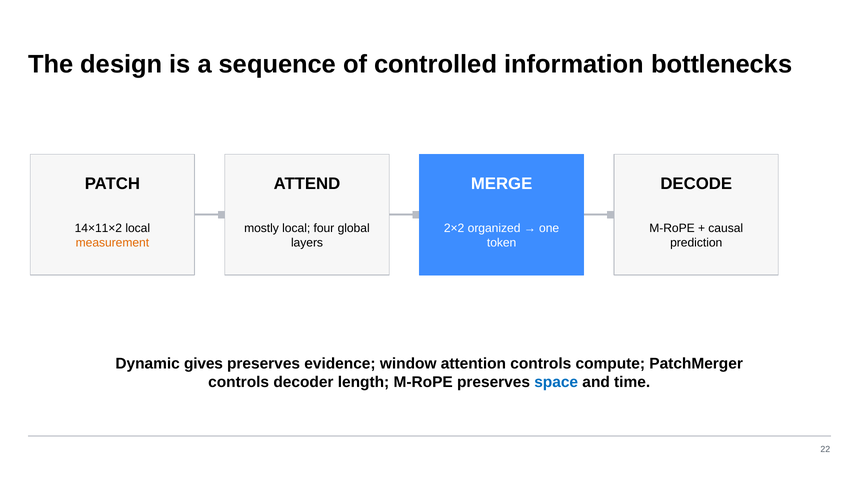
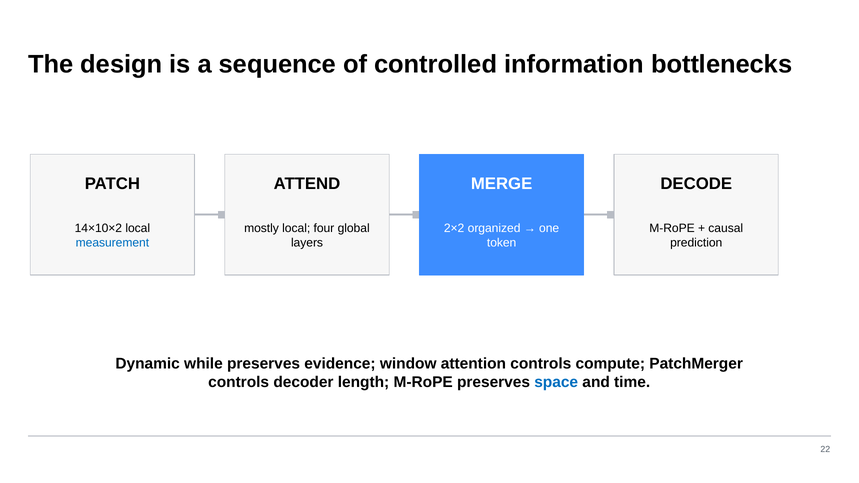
14×11×2: 14×11×2 -> 14×10×2 (98, 228)
measurement colour: orange -> blue (112, 243)
gives: gives -> while (203, 364)
